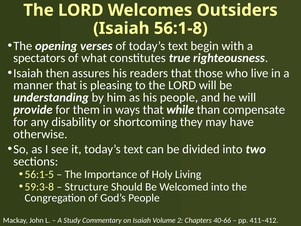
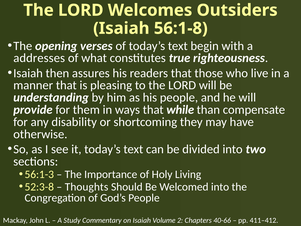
spectators: spectators -> addresses (39, 58)
56:1-5: 56:1-5 -> 56:1-3 (39, 174)
59:3-8: 59:3-8 -> 52:3-8 (39, 187)
Structure: Structure -> Thoughts (87, 187)
